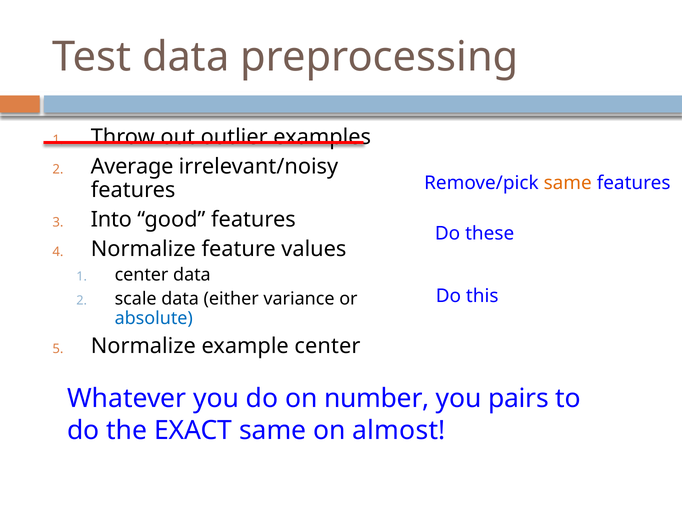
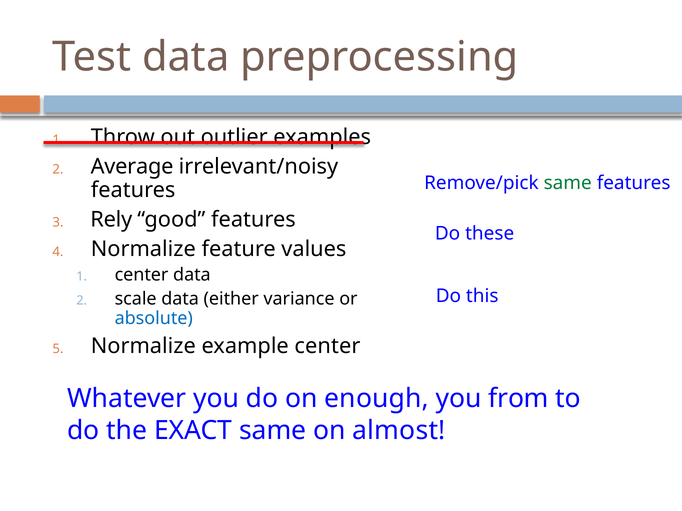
same colour: orange -> green (568, 183)
Into: Into -> Rely (111, 220)
number: number -> enough (377, 399)
pairs: pairs -> from (519, 399)
